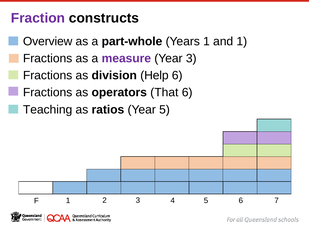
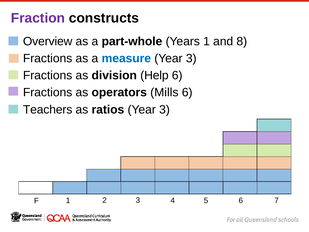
and 1: 1 -> 8 (242, 41)
measure colour: purple -> blue (126, 58)
That: That -> Mills (164, 92)
Teaching: Teaching -> Teachers (48, 109)
ratios Year 5: 5 -> 3 (164, 109)
